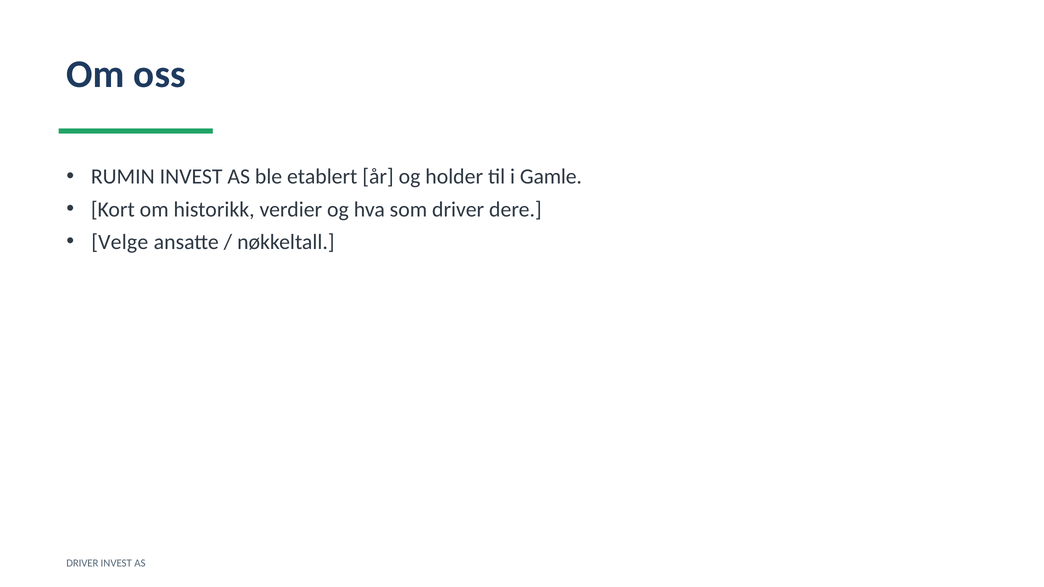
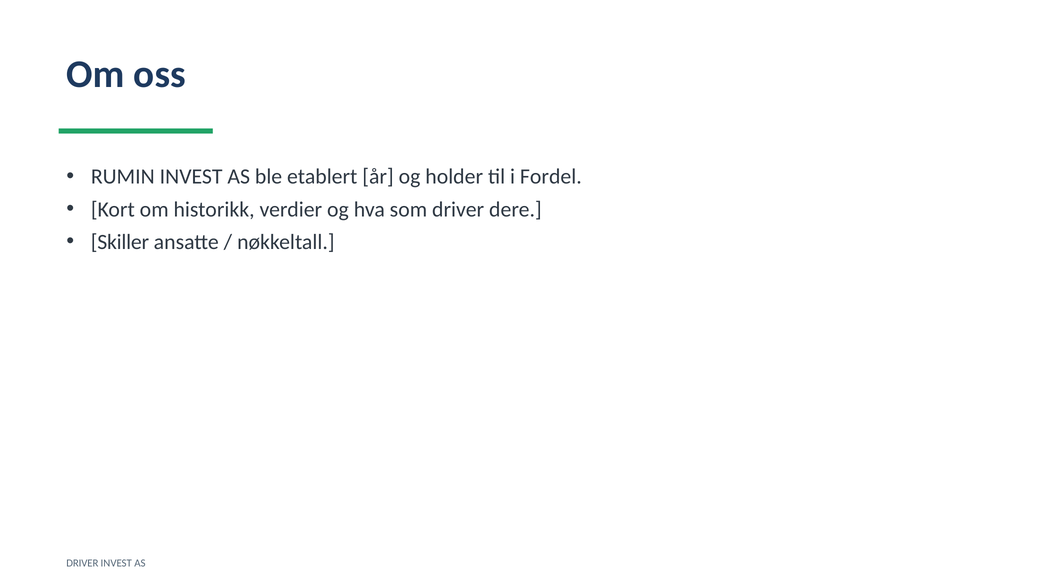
Gamle: Gamle -> Fordel (551, 177)
Velge: Velge -> Skiller (120, 242)
